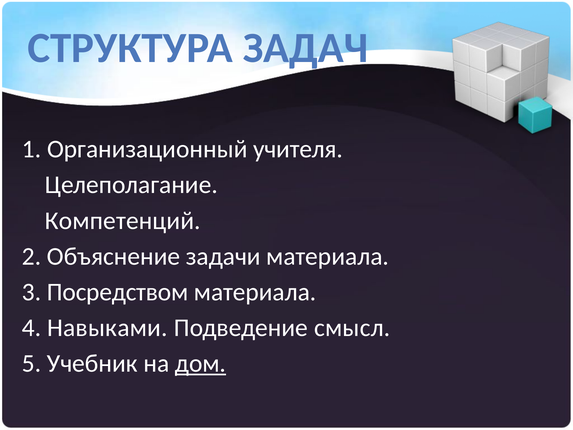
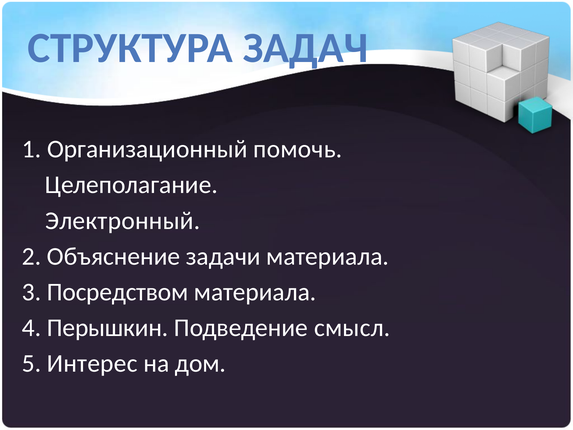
учителя: учителя -> помочь (298, 149)
Компетенций: Компетенций -> Электронный (123, 220)
Навыками: Навыками -> Перышкин (108, 328)
Учебник: Учебник -> Интерес (92, 363)
дом underline: present -> none (201, 363)
